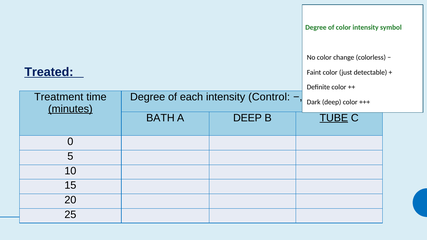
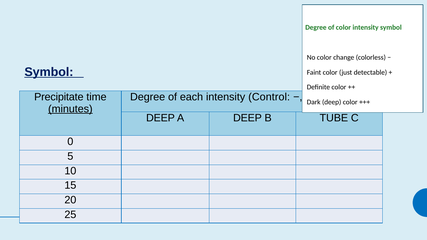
Treated: Treated -> Symbol (49, 72)
Treatment: Treatment -> Precipitate (59, 97)
BATH: BATH -> DEEP (160, 118)
TUBE underline: present -> none (334, 118)
